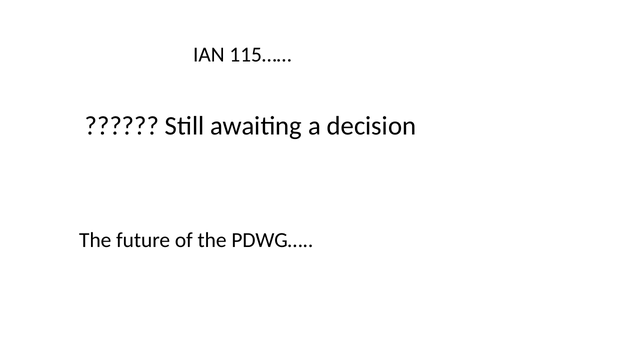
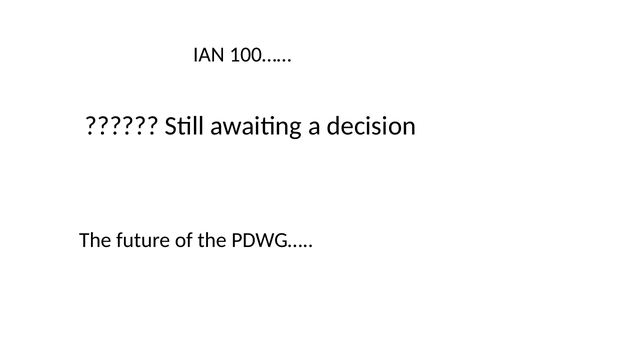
115……: 115…… -> 100…… (260, 55)
